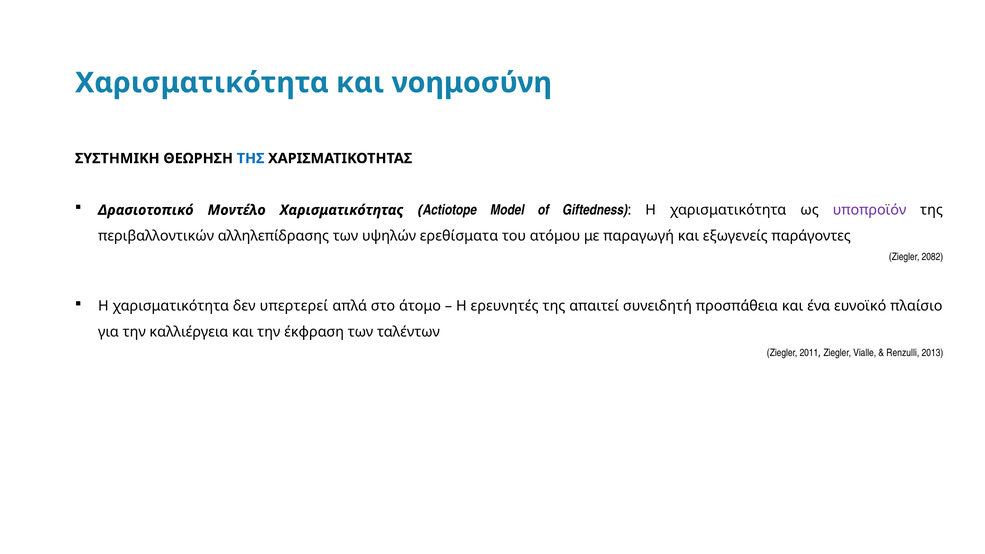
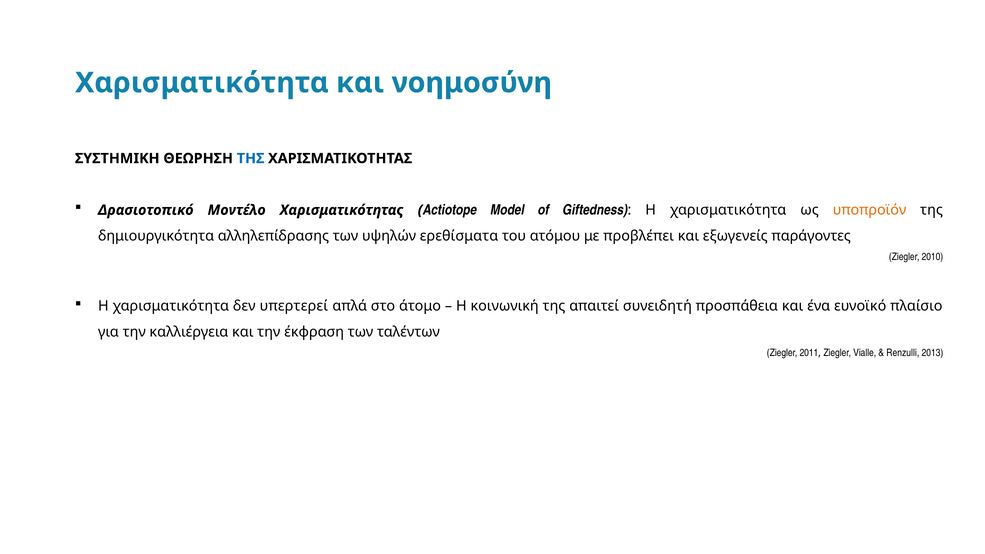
υποπροϊόν colour: purple -> orange (870, 210)
περιβαλλοντικών: περιβαλλοντικών -> δημιουργικότητα (156, 236)
παραγωγή: παραγωγή -> προβλέπει (639, 236)
2082: 2082 -> 2010 (932, 257)
ερευνητές: ερευνητές -> κοινωνική (505, 306)
